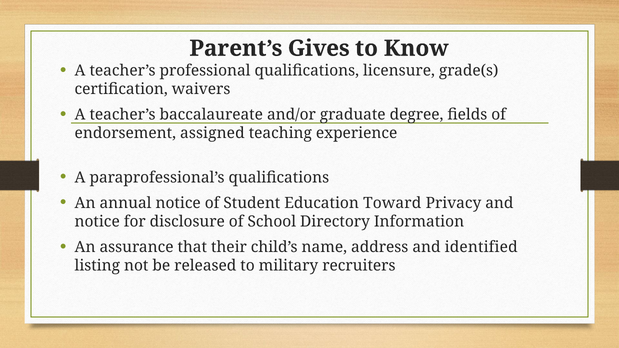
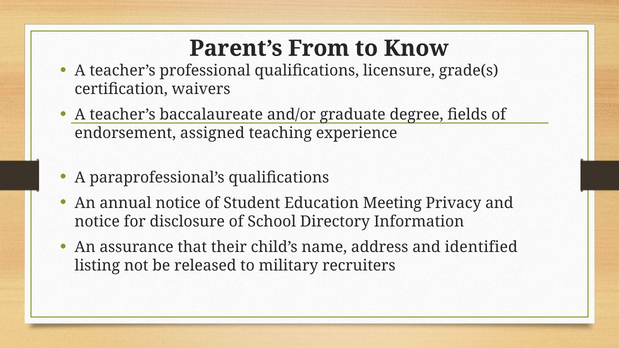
Gives: Gives -> From (319, 48)
Toward: Toward -> Meeting (392, 203)
